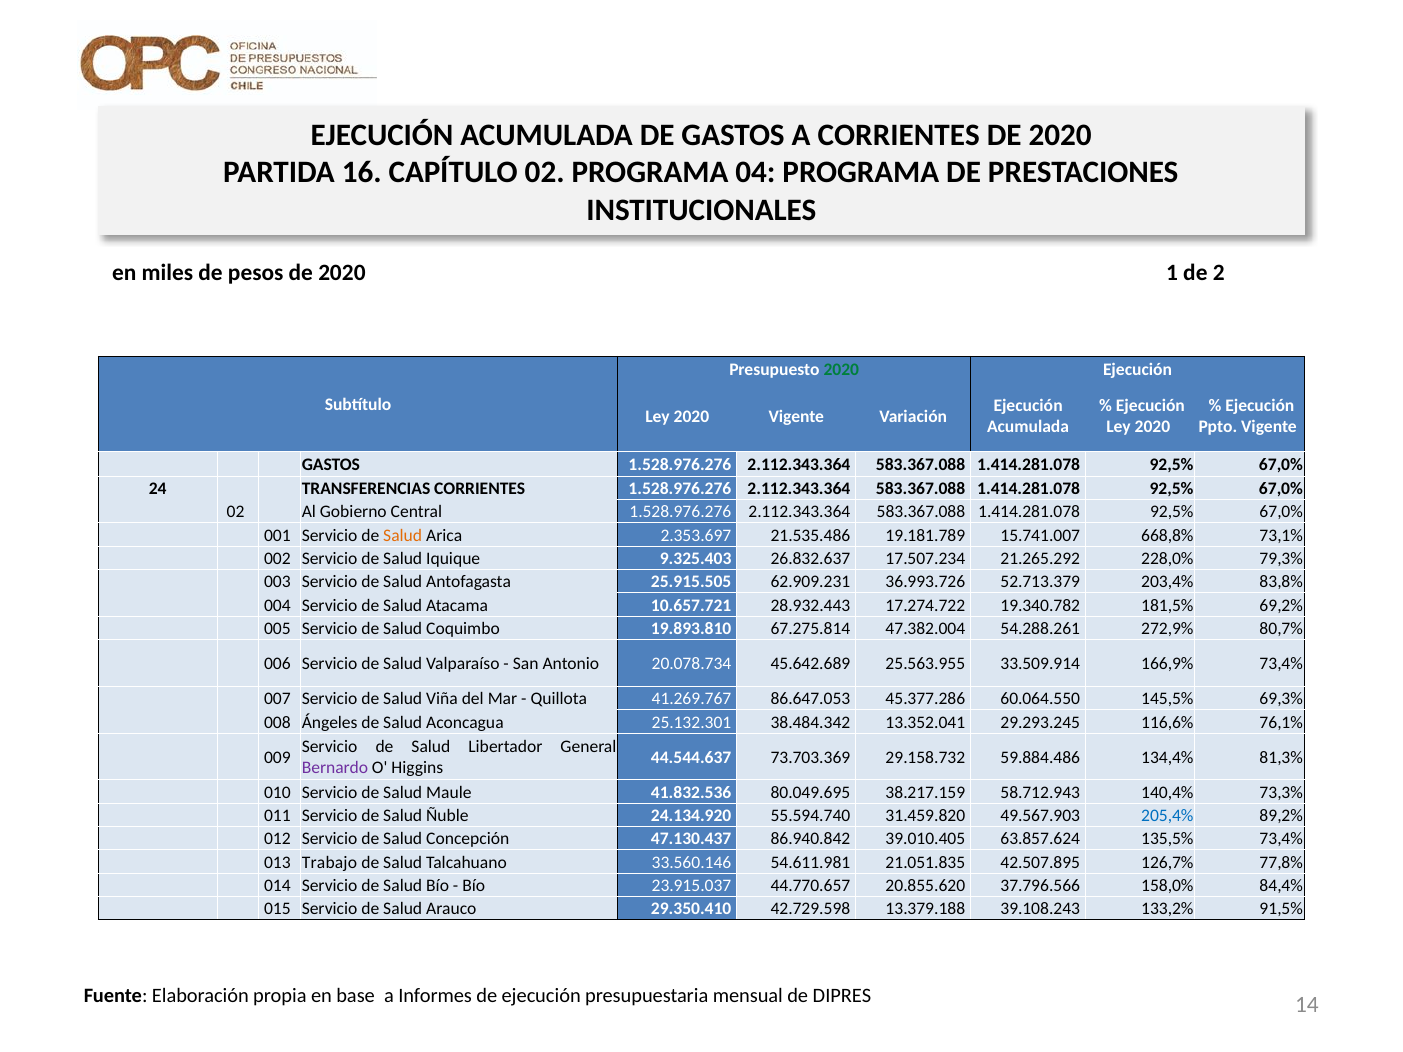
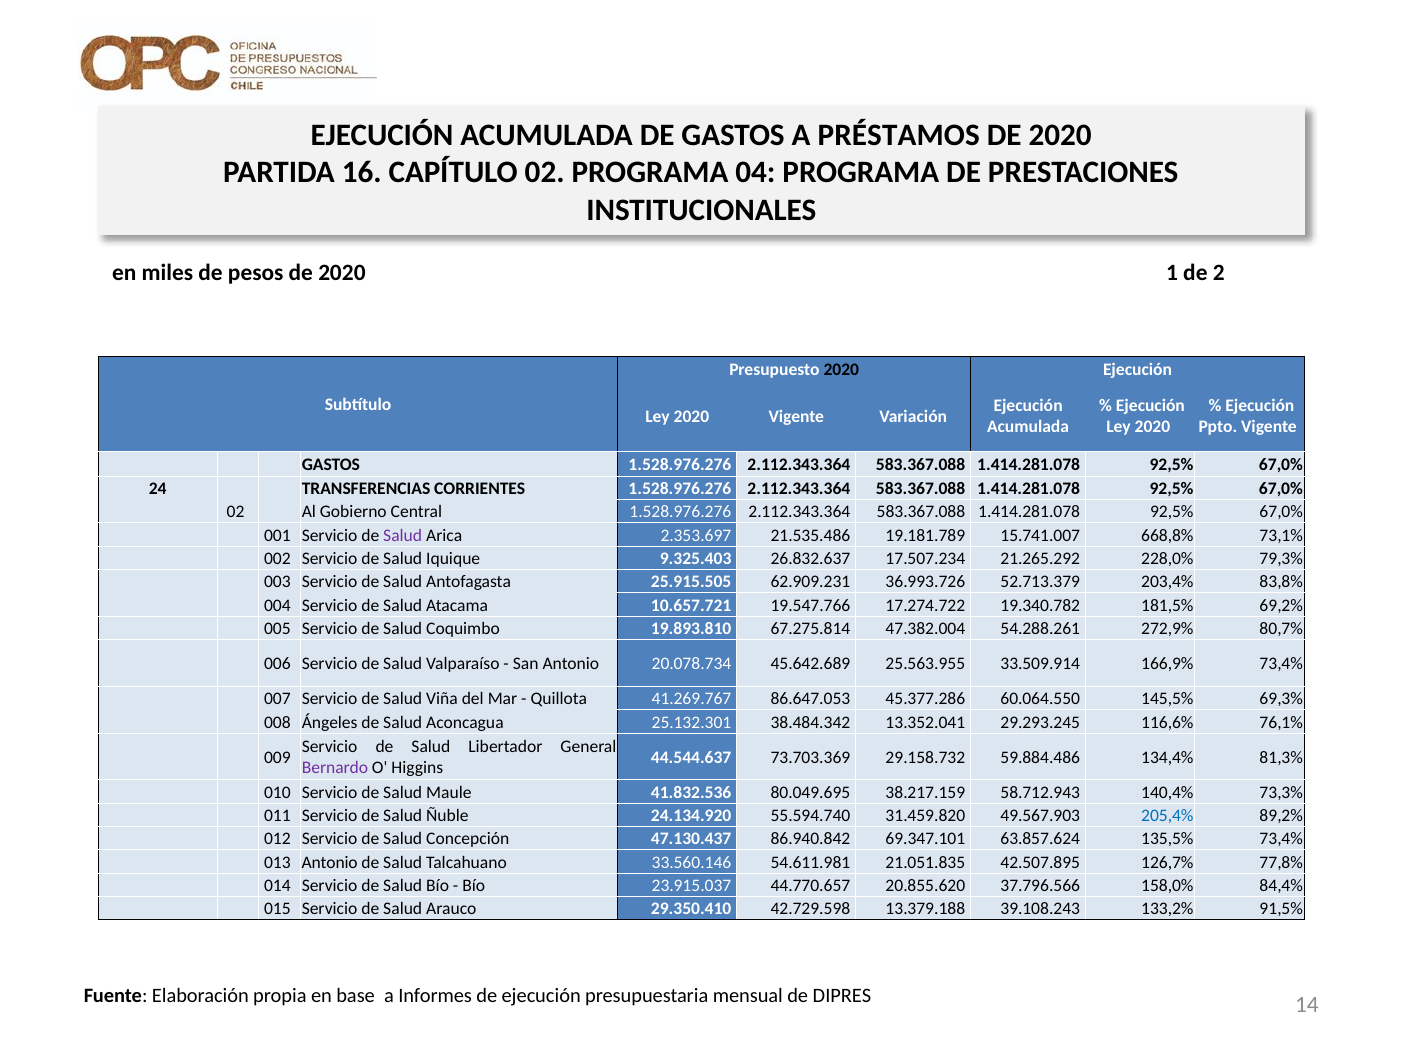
A CORRIENTES: CORRIENTES -> PRÉSTAMOS (899, 135)
2020 colour: green -> black (841, 369)
Salud colour: orange -> purple (403, 535)
28.932.443: 28.932.443 -> 19.547.766 (810, 606)
39.010.405: 39.010.405 -> 69.347.101 (925, 839)
013 Trabajo: Trabajo -> Antonio (330, 863)
